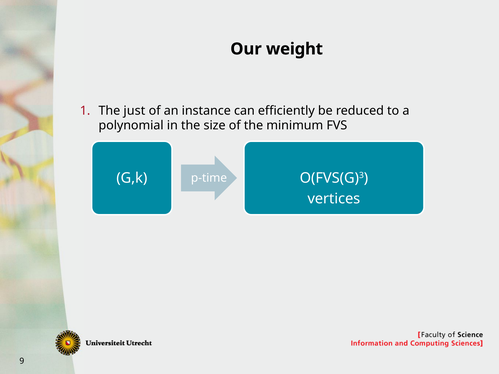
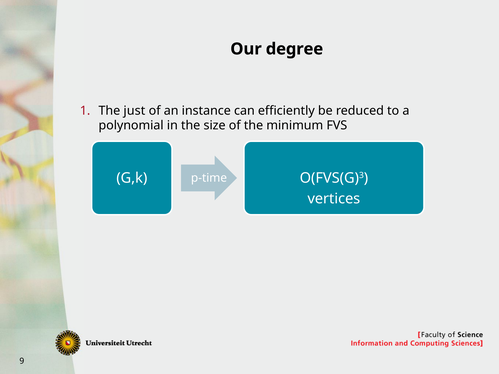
weight: weight -> degree (294, 49)
